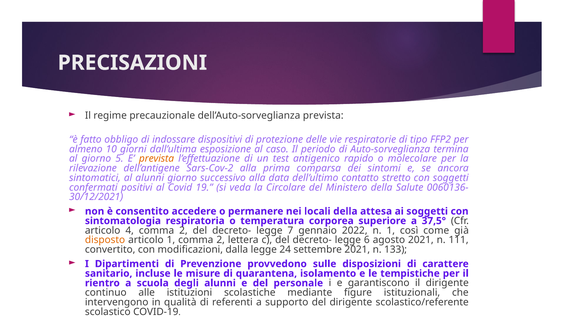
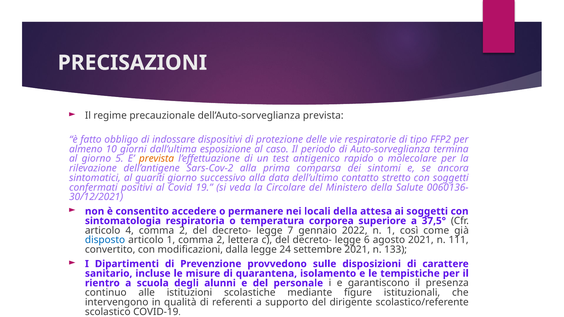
al alunni: alunni -> guariti (150, 178)
disposto colour: orange -> blue (105, 240)
il dirigente: dirigente -> presenza (447, 283)
